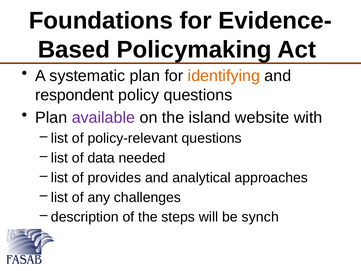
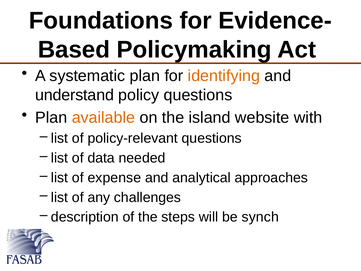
respondent: respondent -> understand (75, 95)
available colour: purple -> orange (103, 117)
provides: provides -> expense (114, 178)
